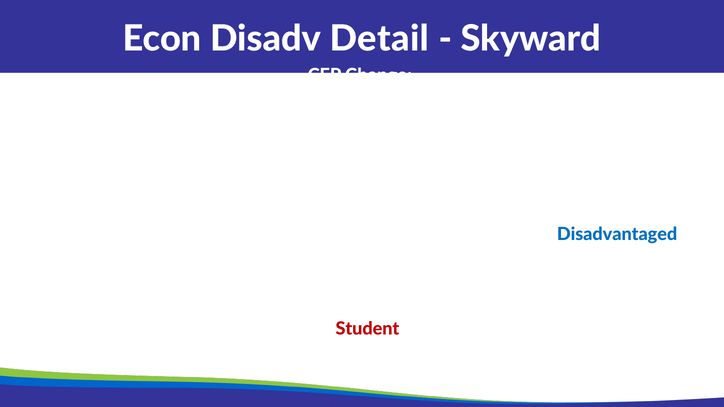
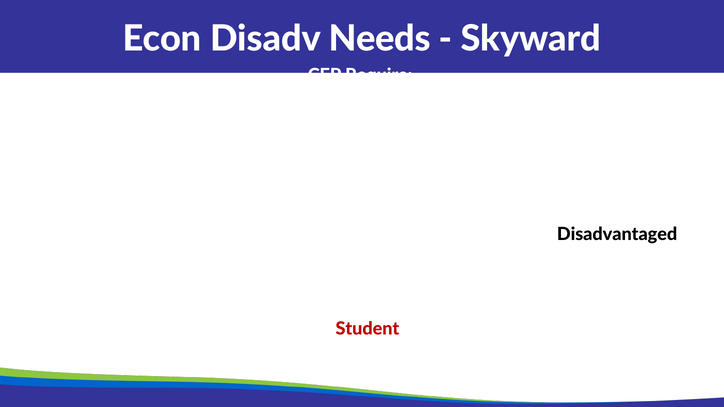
Detail: Detail -> Needs (380, 39)
Change: Change -> Require (379, 75)
Disadvantaged colour: blue -> black (617, 234)
